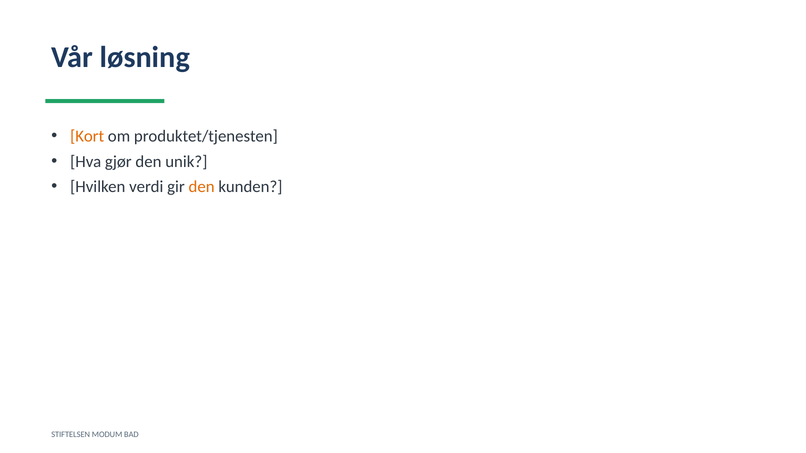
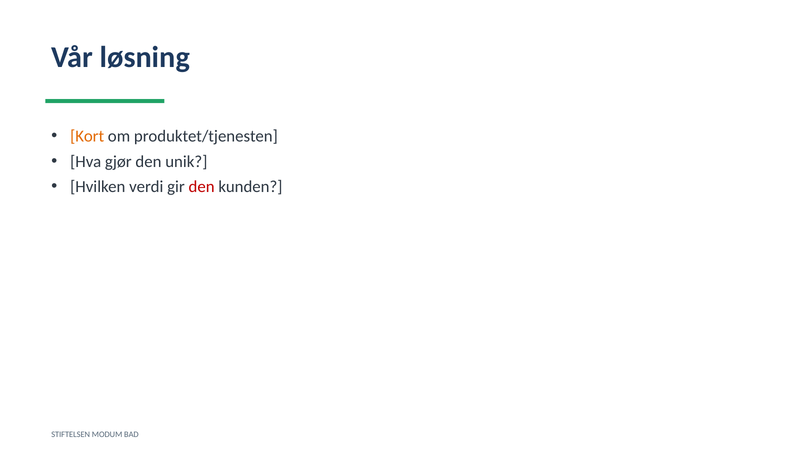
den colour: orange -> red (202, 187)
